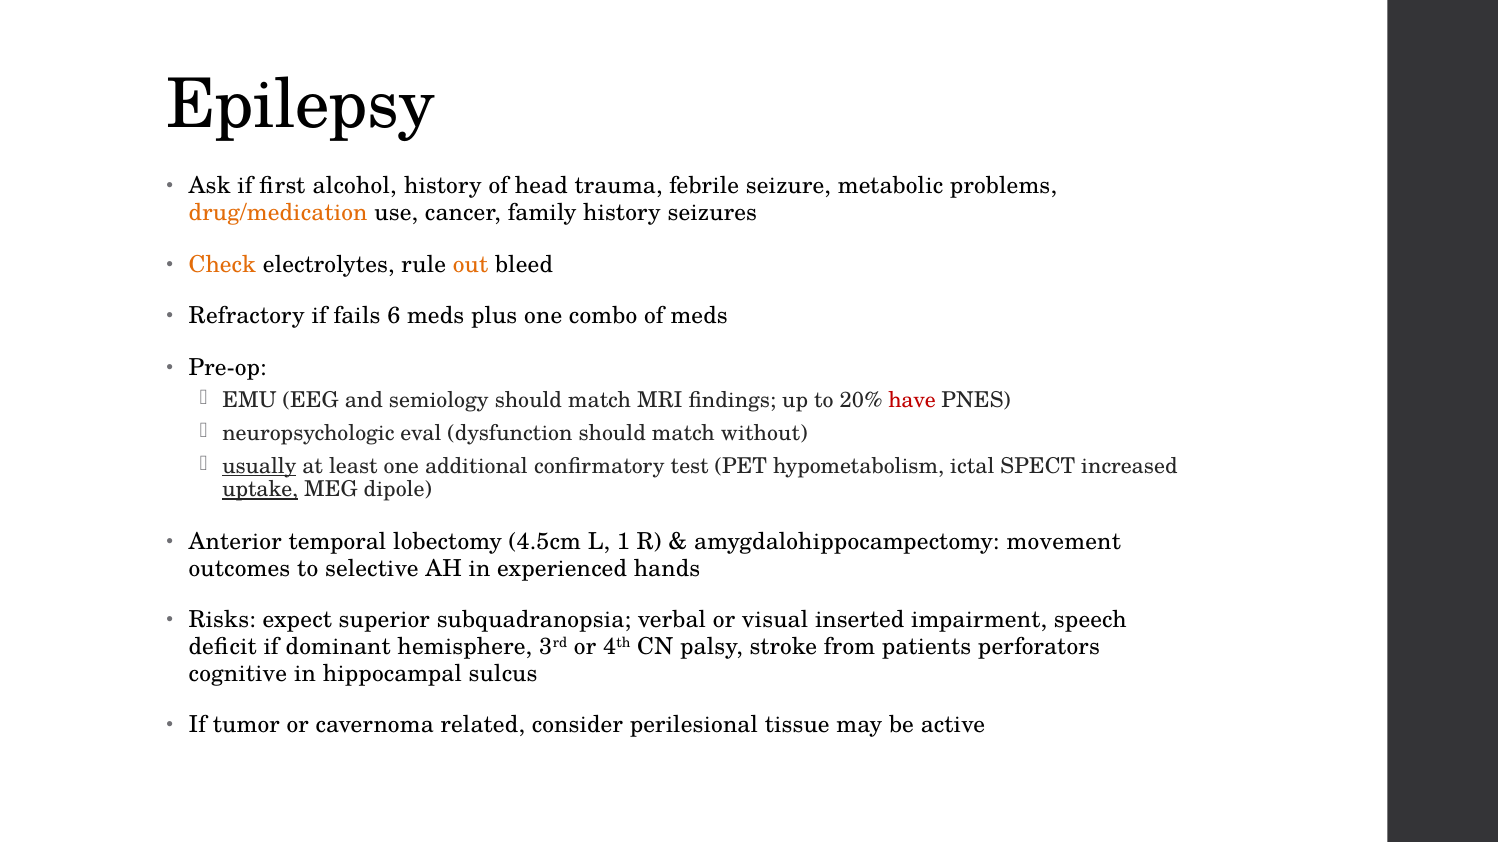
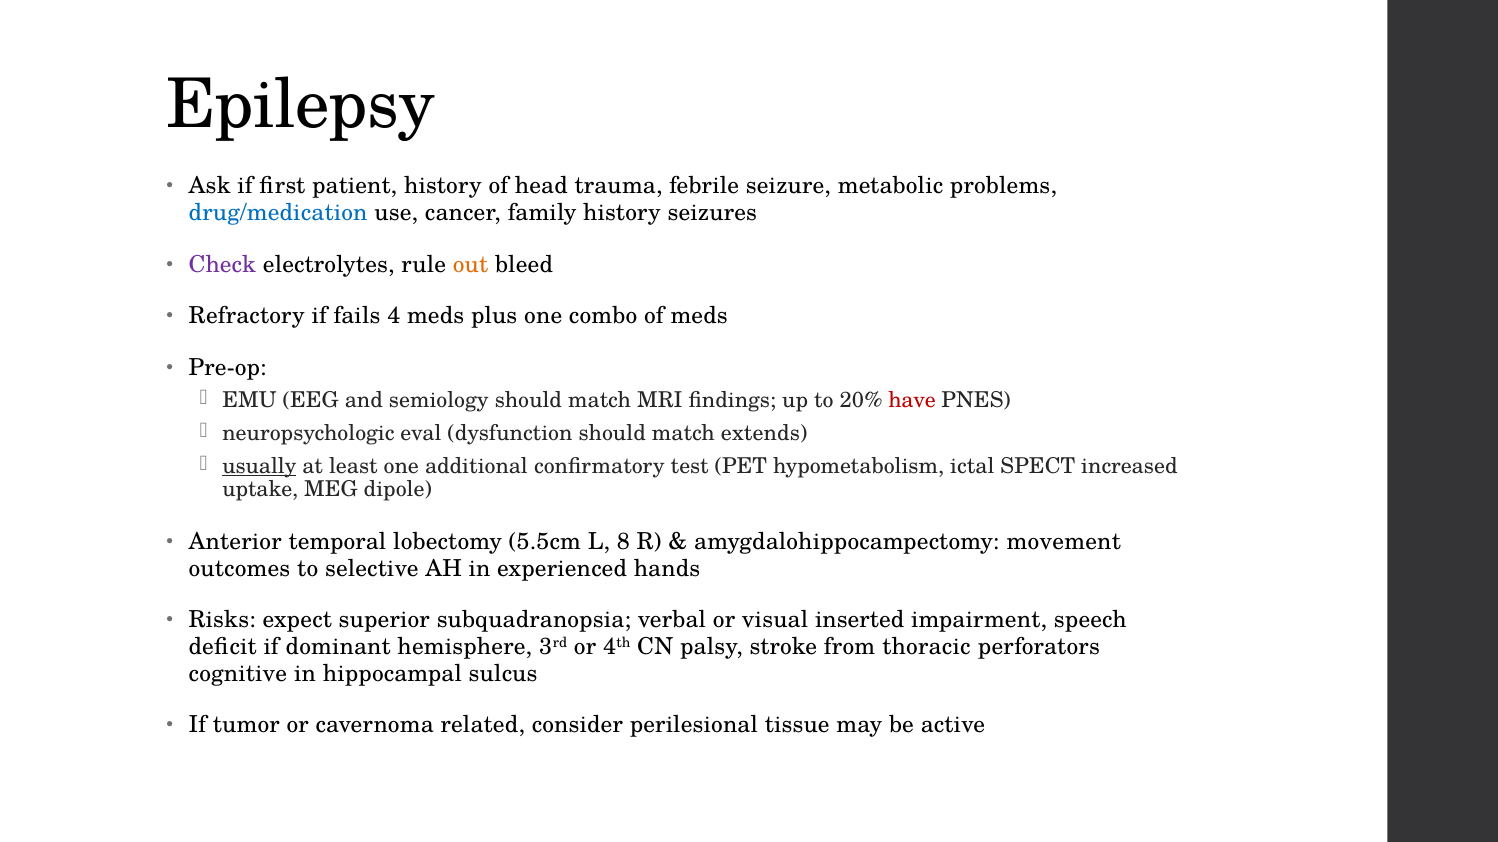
alcohol: alcohol -> patient (355, 186)
drug/medication colour: orange -> blue (278, 213)
Check colour: orange -> purple (222, 265)
6: 6 -> 4 (394, 316)
without: without -> extends (764, 433)
uptake underline: present -> none (260, 490)
4.5cm: 4.5cm -> 5.5cm (545, 542)
1: 1 -> 8 (623, 542)
patients: patients -> thoracic (926, 647)
